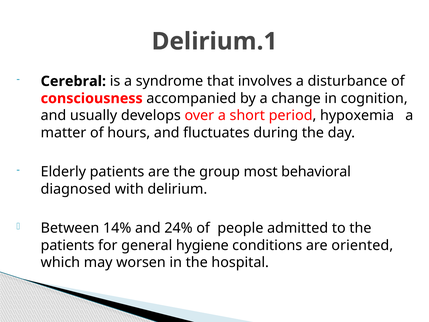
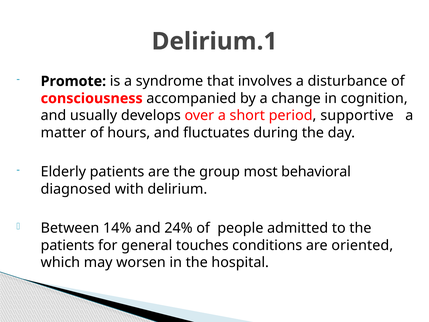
Cerebral: Cerebral -> Promote (73, 81)
hypoxemia: hypoxemia -> supportive (357, 116)
hygiene: hygiene -> touches (202, 245)
